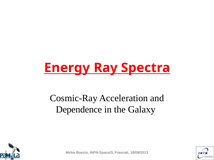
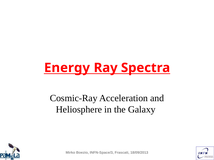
Dependence: Dependence -> Heliosphere (79, 110)
